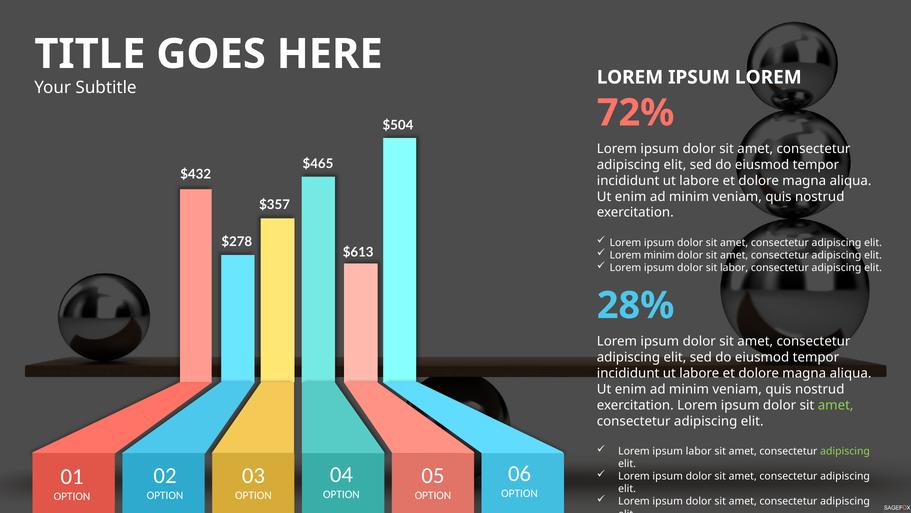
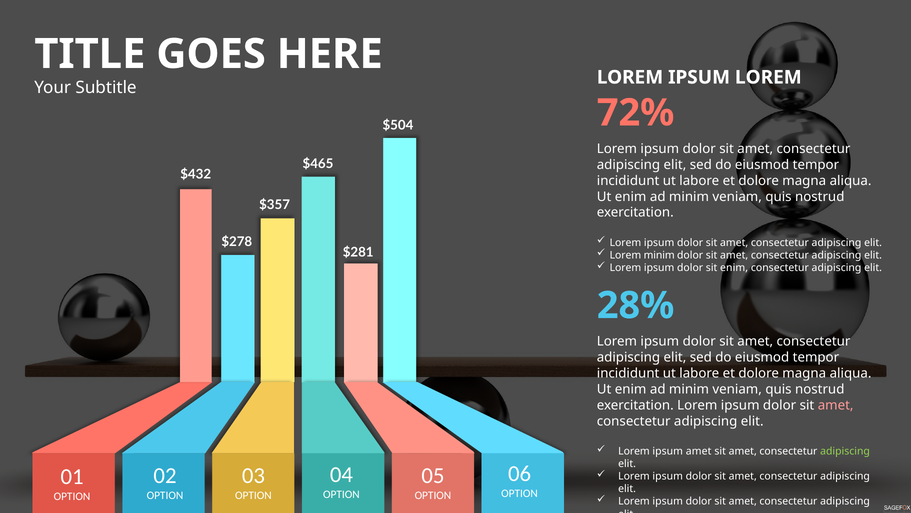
$613: $613 -> $281 (358, 252)
sit labor: labor -> enim (734, 267)
amet colour: light green -> pink (836, 405)
ipsum labor: labor -> amet (699, 451)
